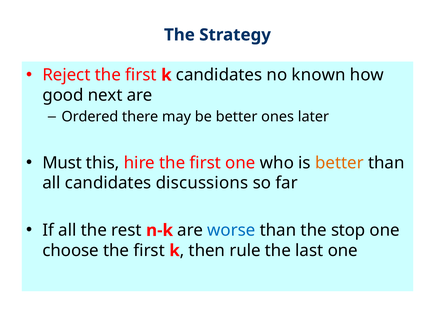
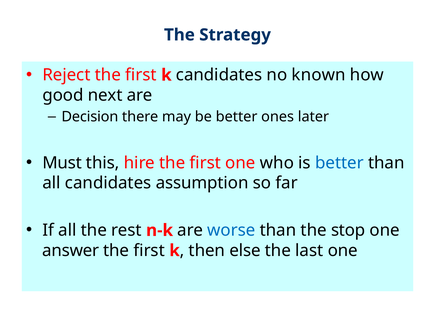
Ordered: Ordered -> Decision (90, 117)
better colour: orange -> blue (339, 163)
discussions: discussions -> assumption (202, 183)
choose: choose -> answer (71, 251)
rule: rule -> else (245, 251)
